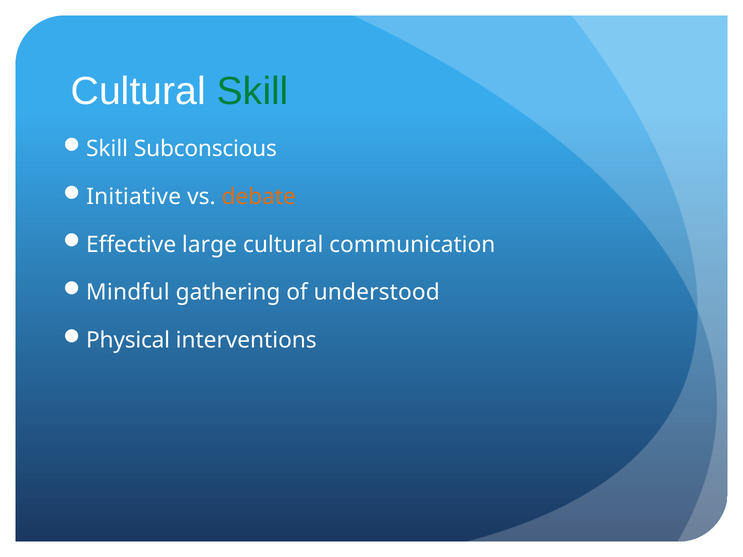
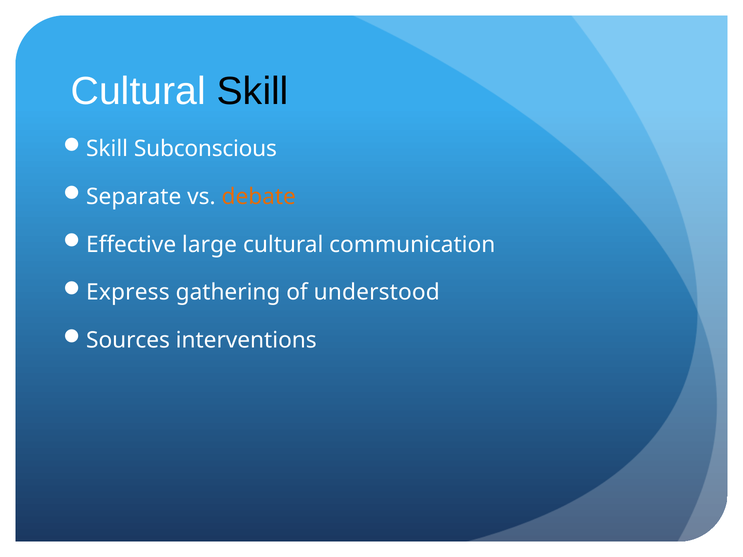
Skill colour: green -> black (253, 91)
Initiative: Initiative -> Separate (134, 197)
Mindful: Mindful -> Express (128, 293)
Physical: Physical -> Sources (128, 340)
